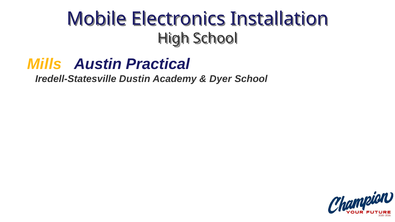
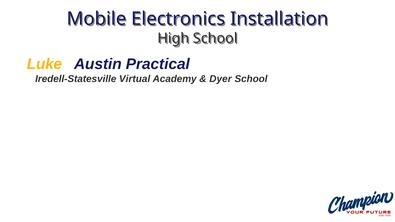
Mills: Mills -> Luke (45, 64)
Dustin: Dustin -> Virtual (135, 79)
